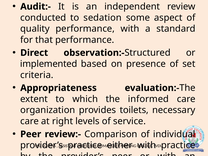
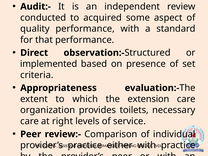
sedation: sedation -> acquired (103, 18)
informed: informed -> extension (148, 99)
